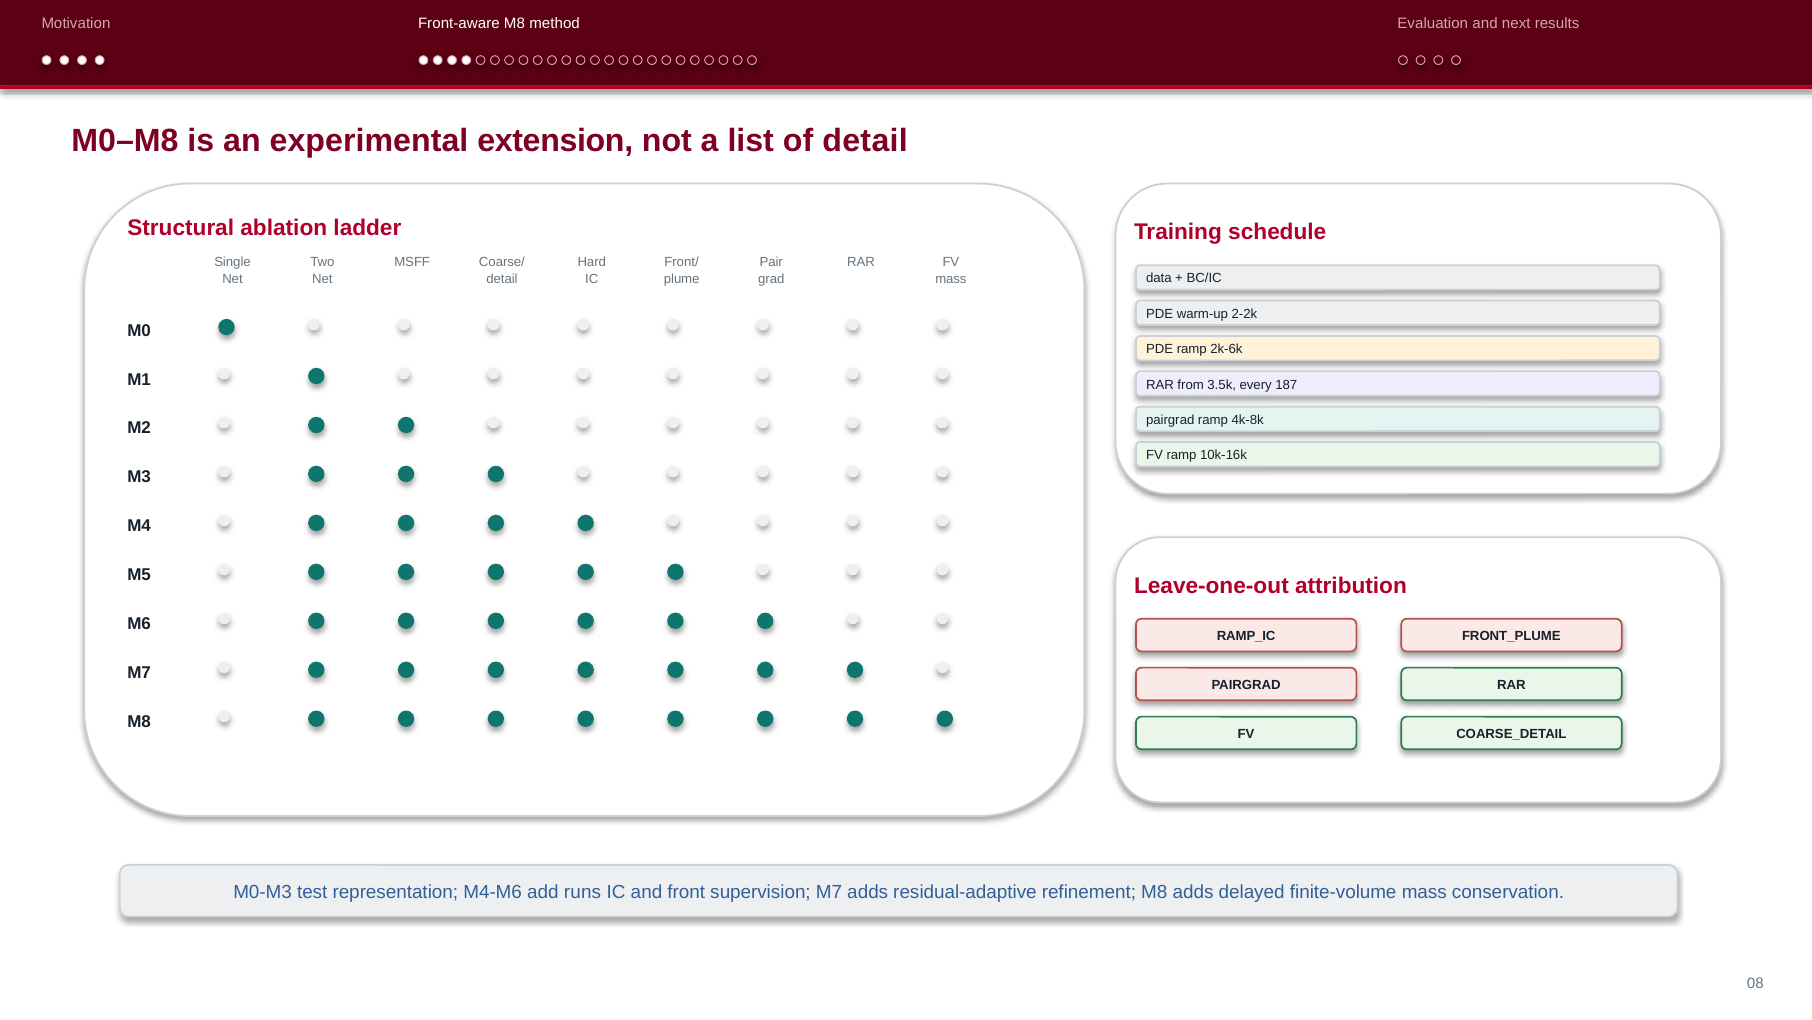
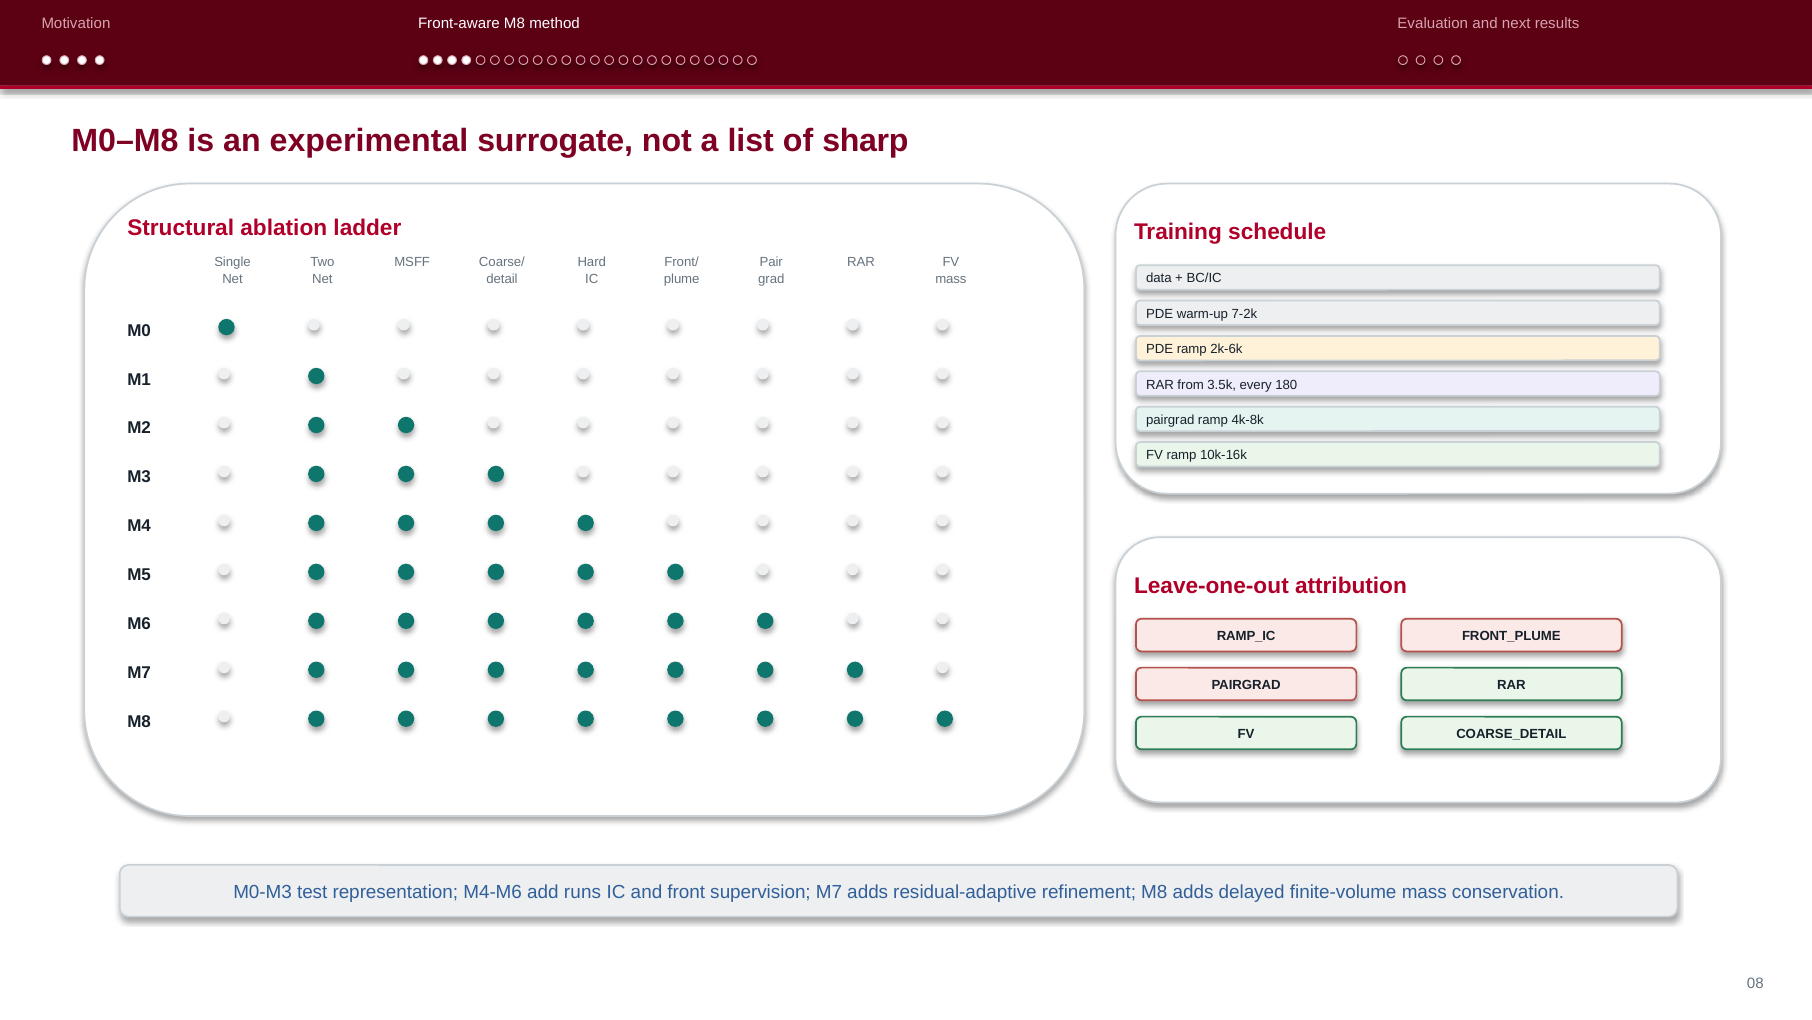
extension: extension -> surrogate (555, 141)
of detail: detail -> sharp (865, 141)
2-2k: 2-2k -> 7-2k (1244, 314)
187: 187 -> 180 (1286, 385)
